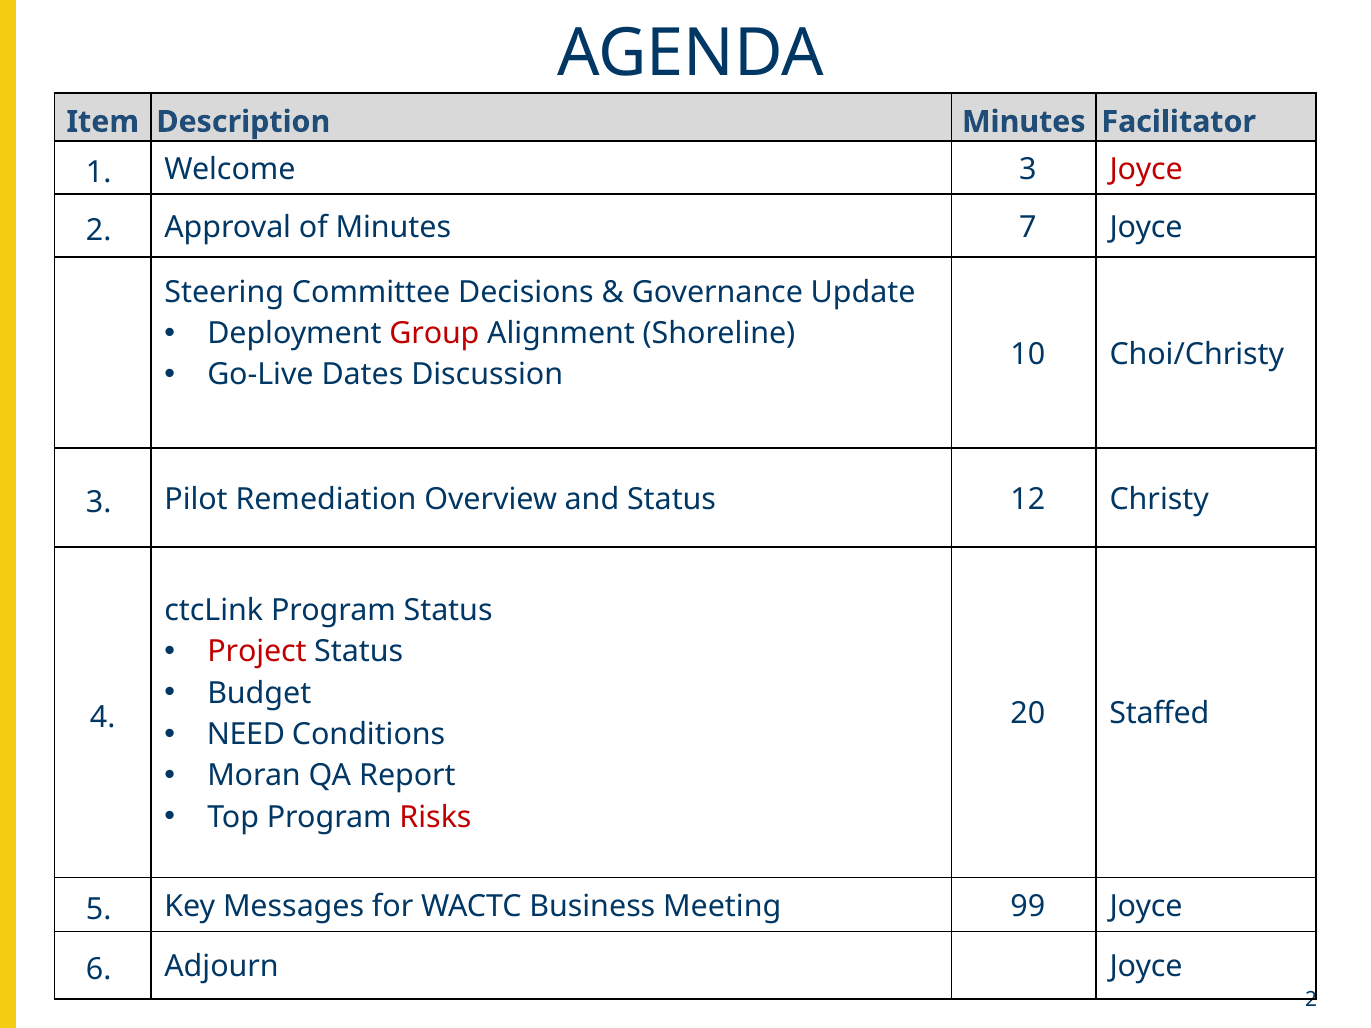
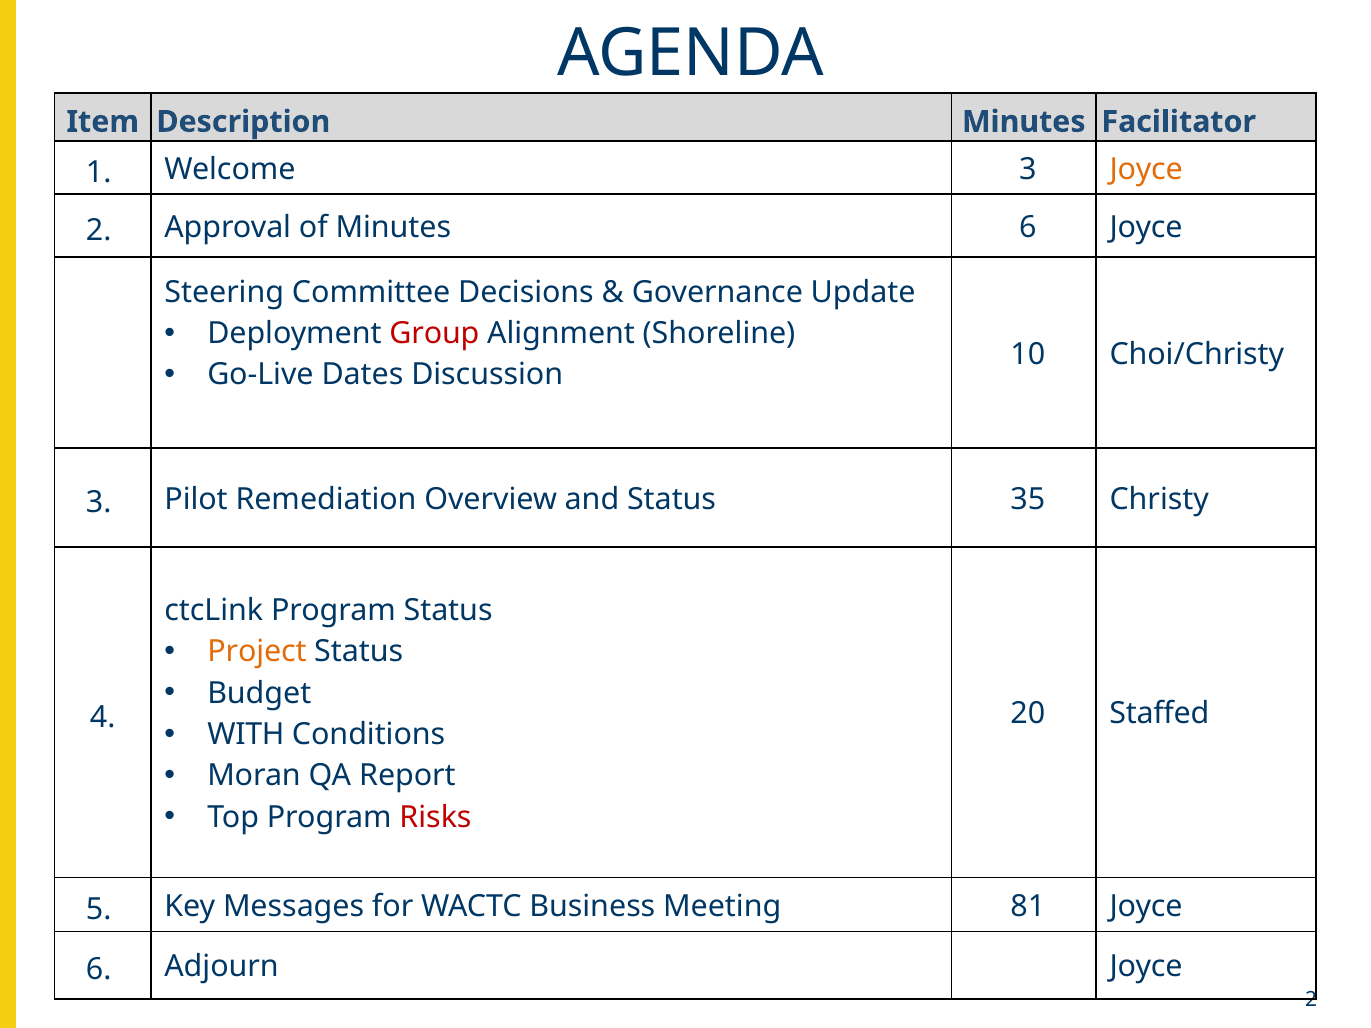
Joyce colour: red -> orange (1146, 169)
Minutes 7: 7 -> 6 (1028, 227)
12: 12 -> 35 (1028, 499)
Project colour: red -> orange (257, 652)
NEED: NEED -> WITH (246, 735)
99: 99 -> 81 (1028, 906)
